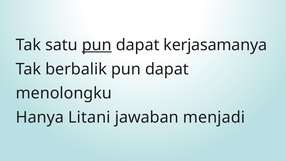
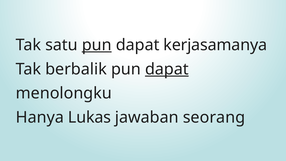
dapat underline: none -> present (167, 69)
Litani: Litani -> Lukas (89, 117)
menjadi: menjadi -> seorang (214, 117)
